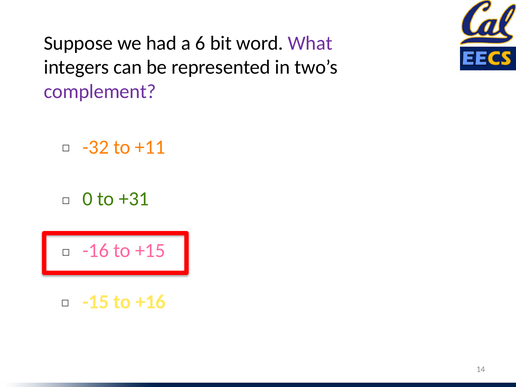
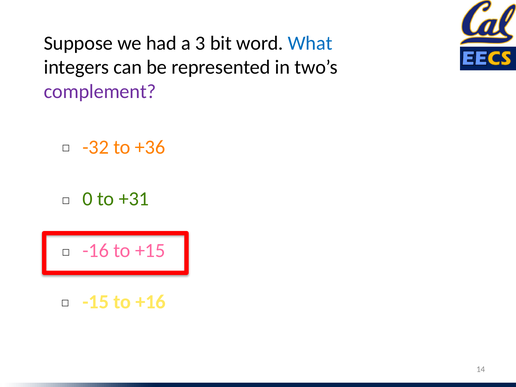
6: 6 -> 3 (200, 43)
What colour: purple -> blue (310, 43)
+11: +11 -> +36 (150, 147)
